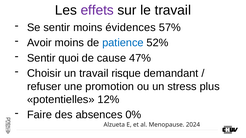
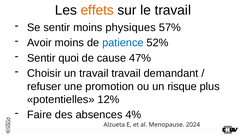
effets colour: purple -> orange (97, 10)
évidences: évidences -> physiques (131, 28)
travail risque: risque -> travail (126, 74)
stress: stress -> risque (182, 87)
0%: 0% -> 4% (133, 115)
